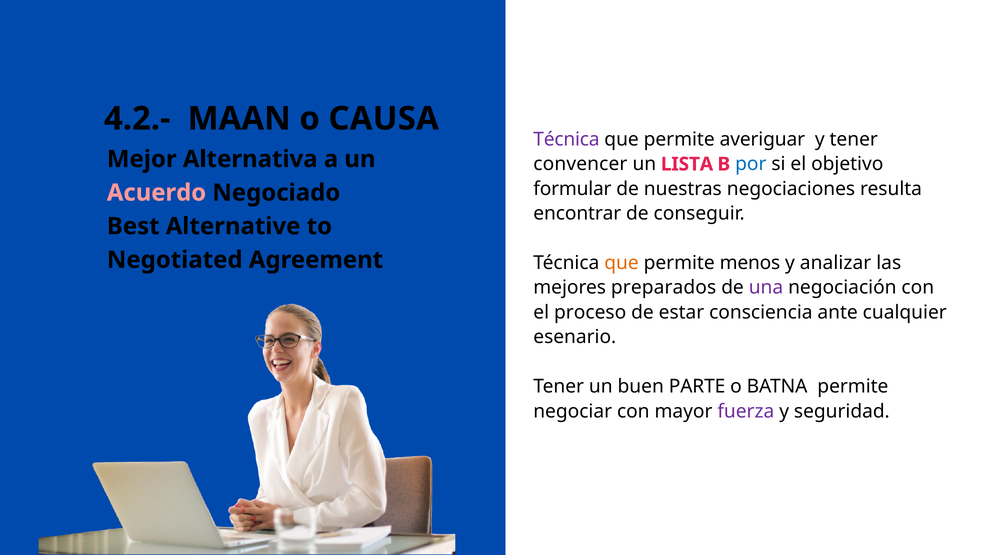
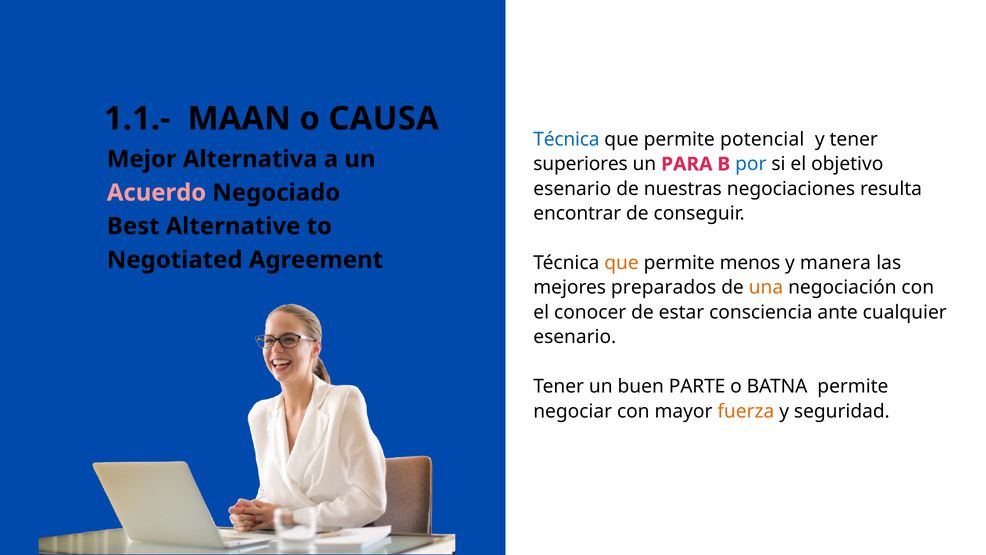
4.2.-: 4.2.- -> 1.1.- (137, 119)
Técnica colour: purple -> blue (566, 139)
averiguar: averiguar -> potencial (762, 139)
convencer: convencer -> superiores (581, 164)
LISTA: LISTA -> PARA (687, 164)
formular: formular -> esenario (572, 189)
analizar: analizar -> manera (835, 263)
una colour: purple -> orange (766, 287)
proceso: proceso -> conocer (590, 312)
fuerza colour: purple -> orange (746, 411)
